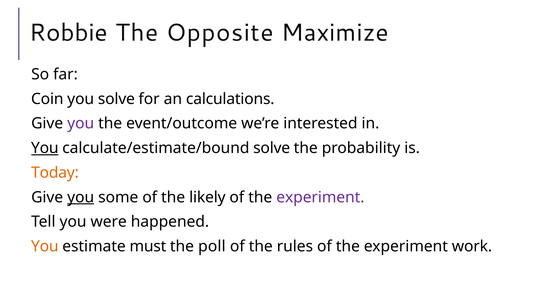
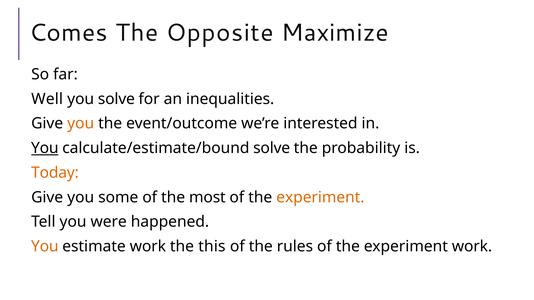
Robbie: Robbie -> Comes (68, 33)
Coin: Coin -> Well (47, 99)
calculations: calculations -> inequalities (230, 99)
you colour: purple -> orange (81, 124)
you underline: present -> none (81, 198)
likely: likely -> most (207, 198)
experiment colour: purple -> orange (320, 198)
estimate must: must -> work (148, 247)
poll: poll -> this (212, 247)
